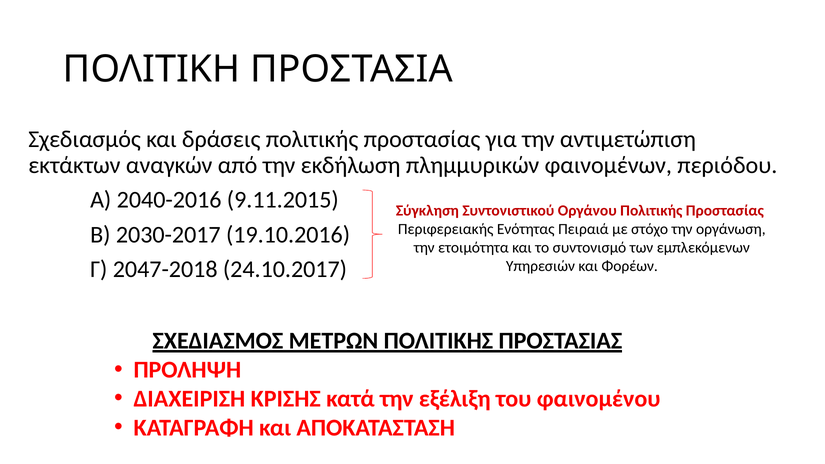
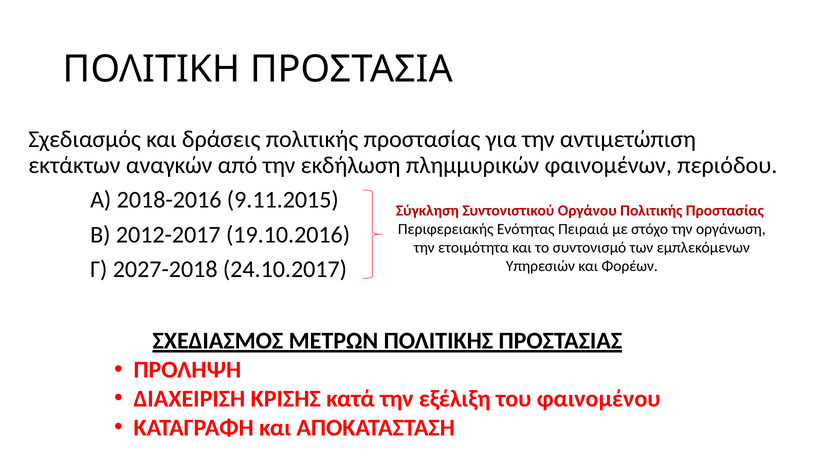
2040-2016: 2040-2016 -> 2018-2016 (169, 200)
2030-2017: 2030-2017 -> 2012-2017 (168, 235)
2047-2018: 2047-2018 -> 2027-2018 (165, 269)
